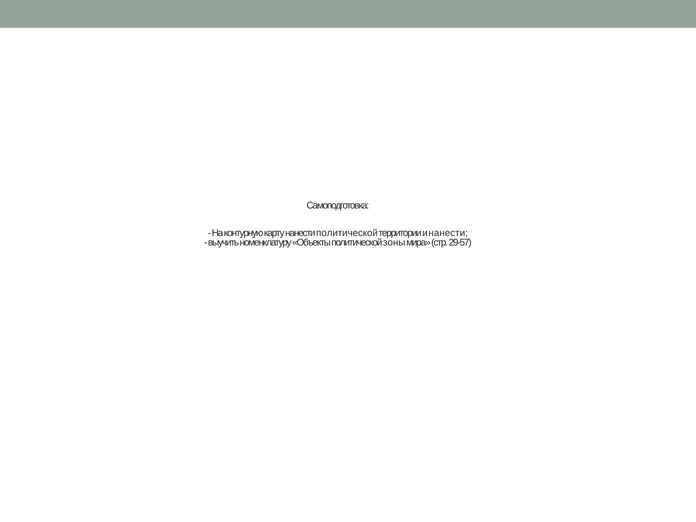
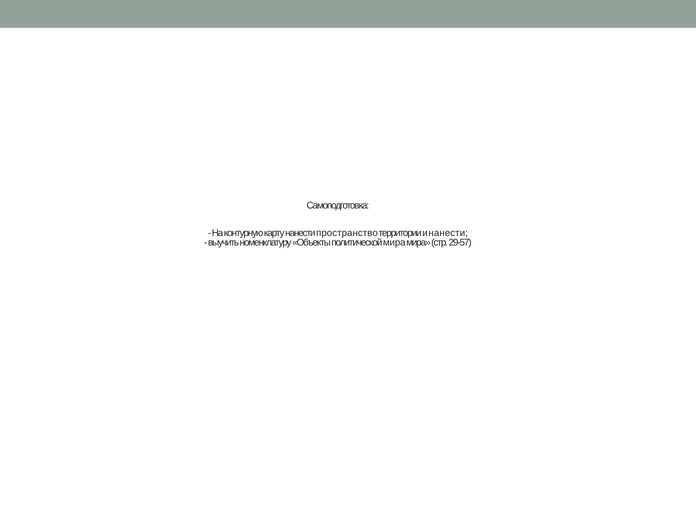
нанести политической: политической -> пространство (347, 233)
политической зоны: зоны -> мира (394, 242)
